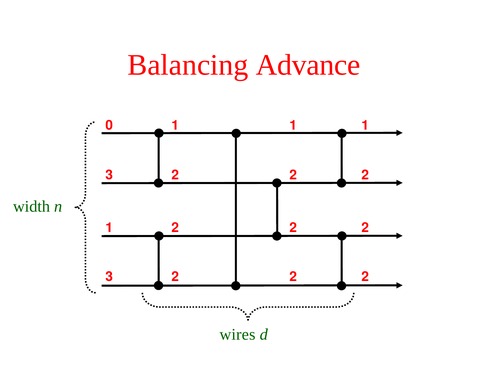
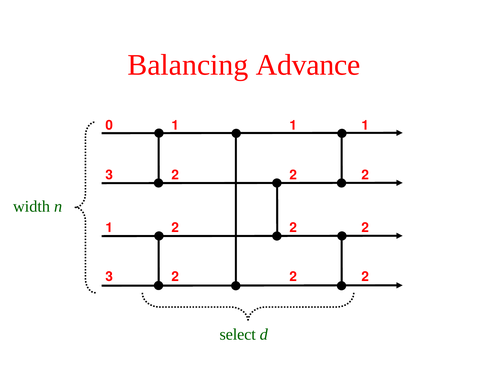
wires: wires -> select (238, 335)
